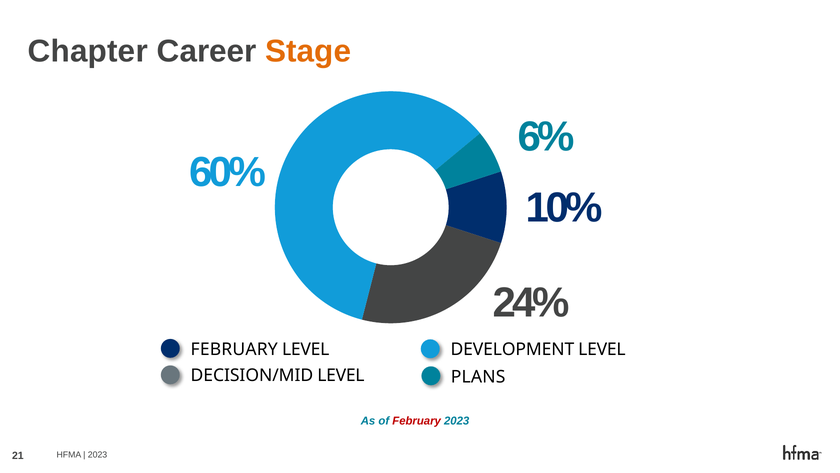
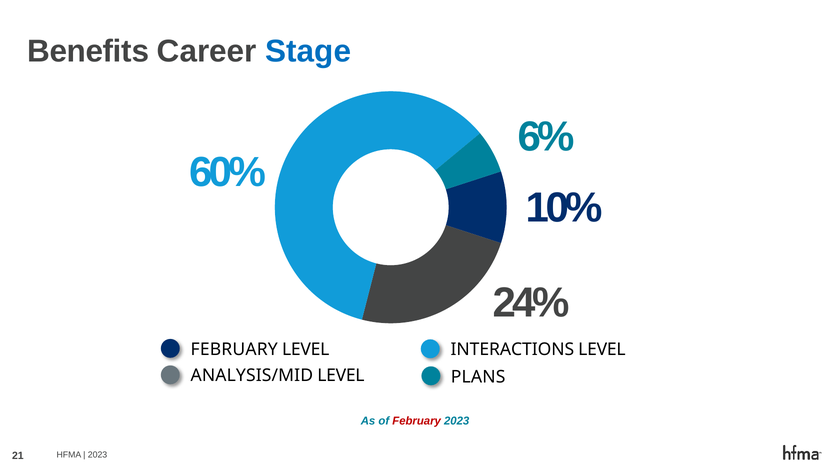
Chapter: Chapter -> Benefits (88, 51)
Stage colour: orange -> blue (308, 51)
DEVELOPMENT: DEVELOPMENT -> INTERACTIONS (512, 349)
DECISION/MID: DECISION/MID -> ANALYSIS/MID (252, 375)
